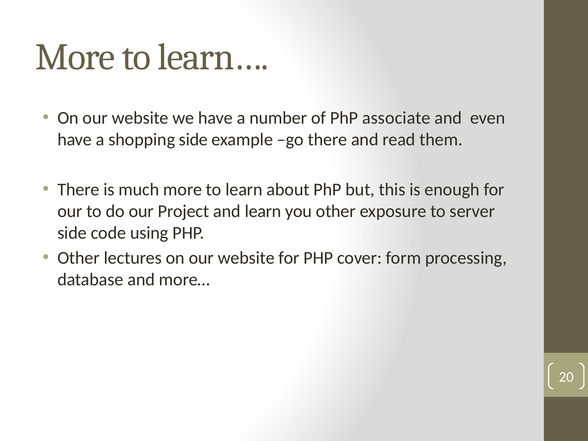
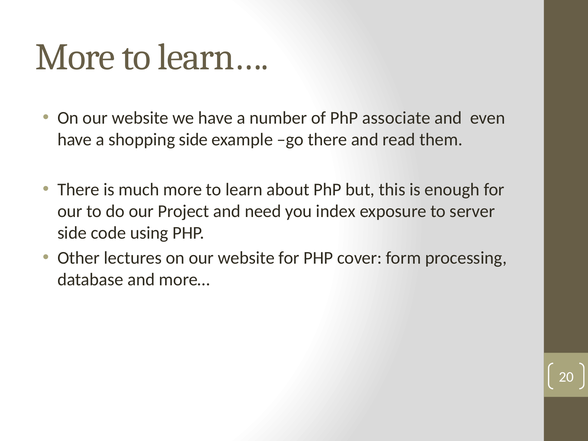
and learn: learn -> need (263, 211)
you other: other -> index (336, 211)
